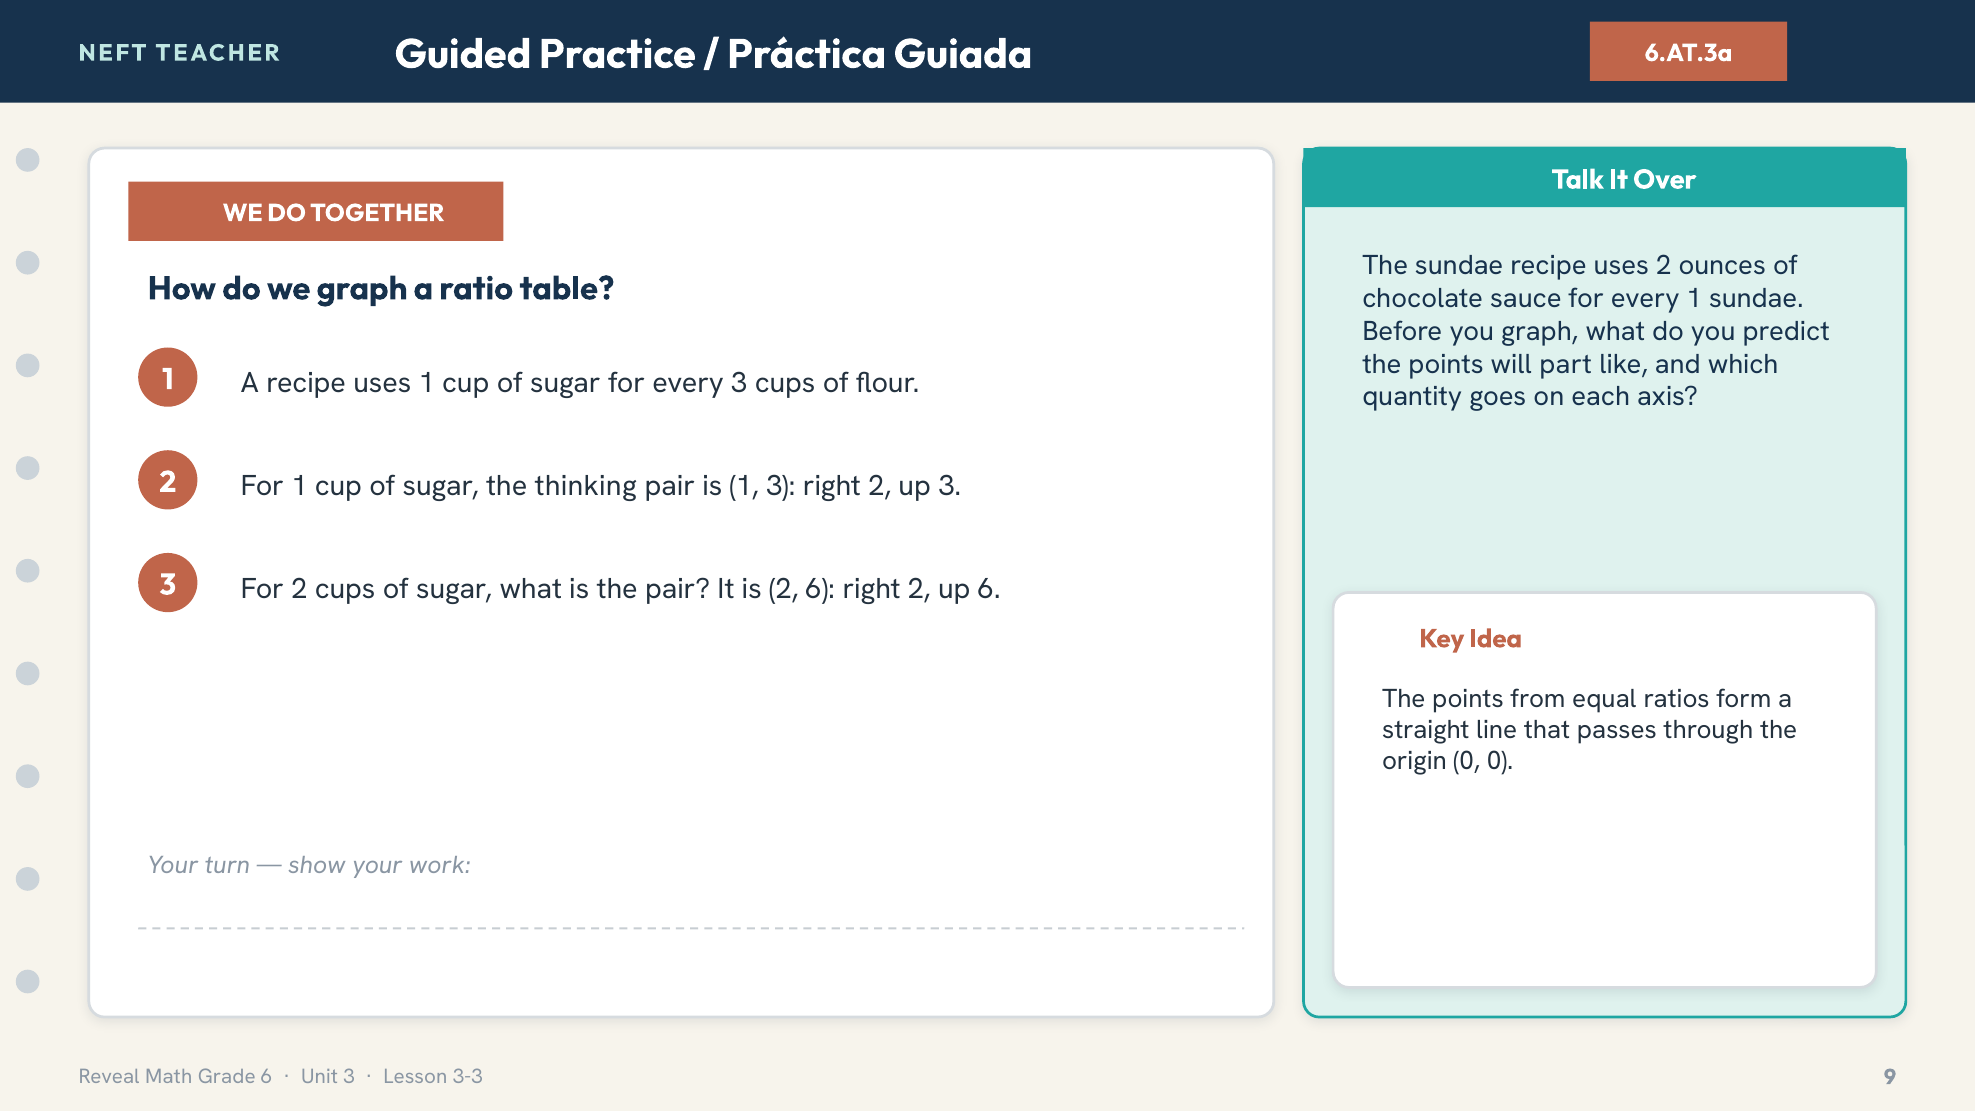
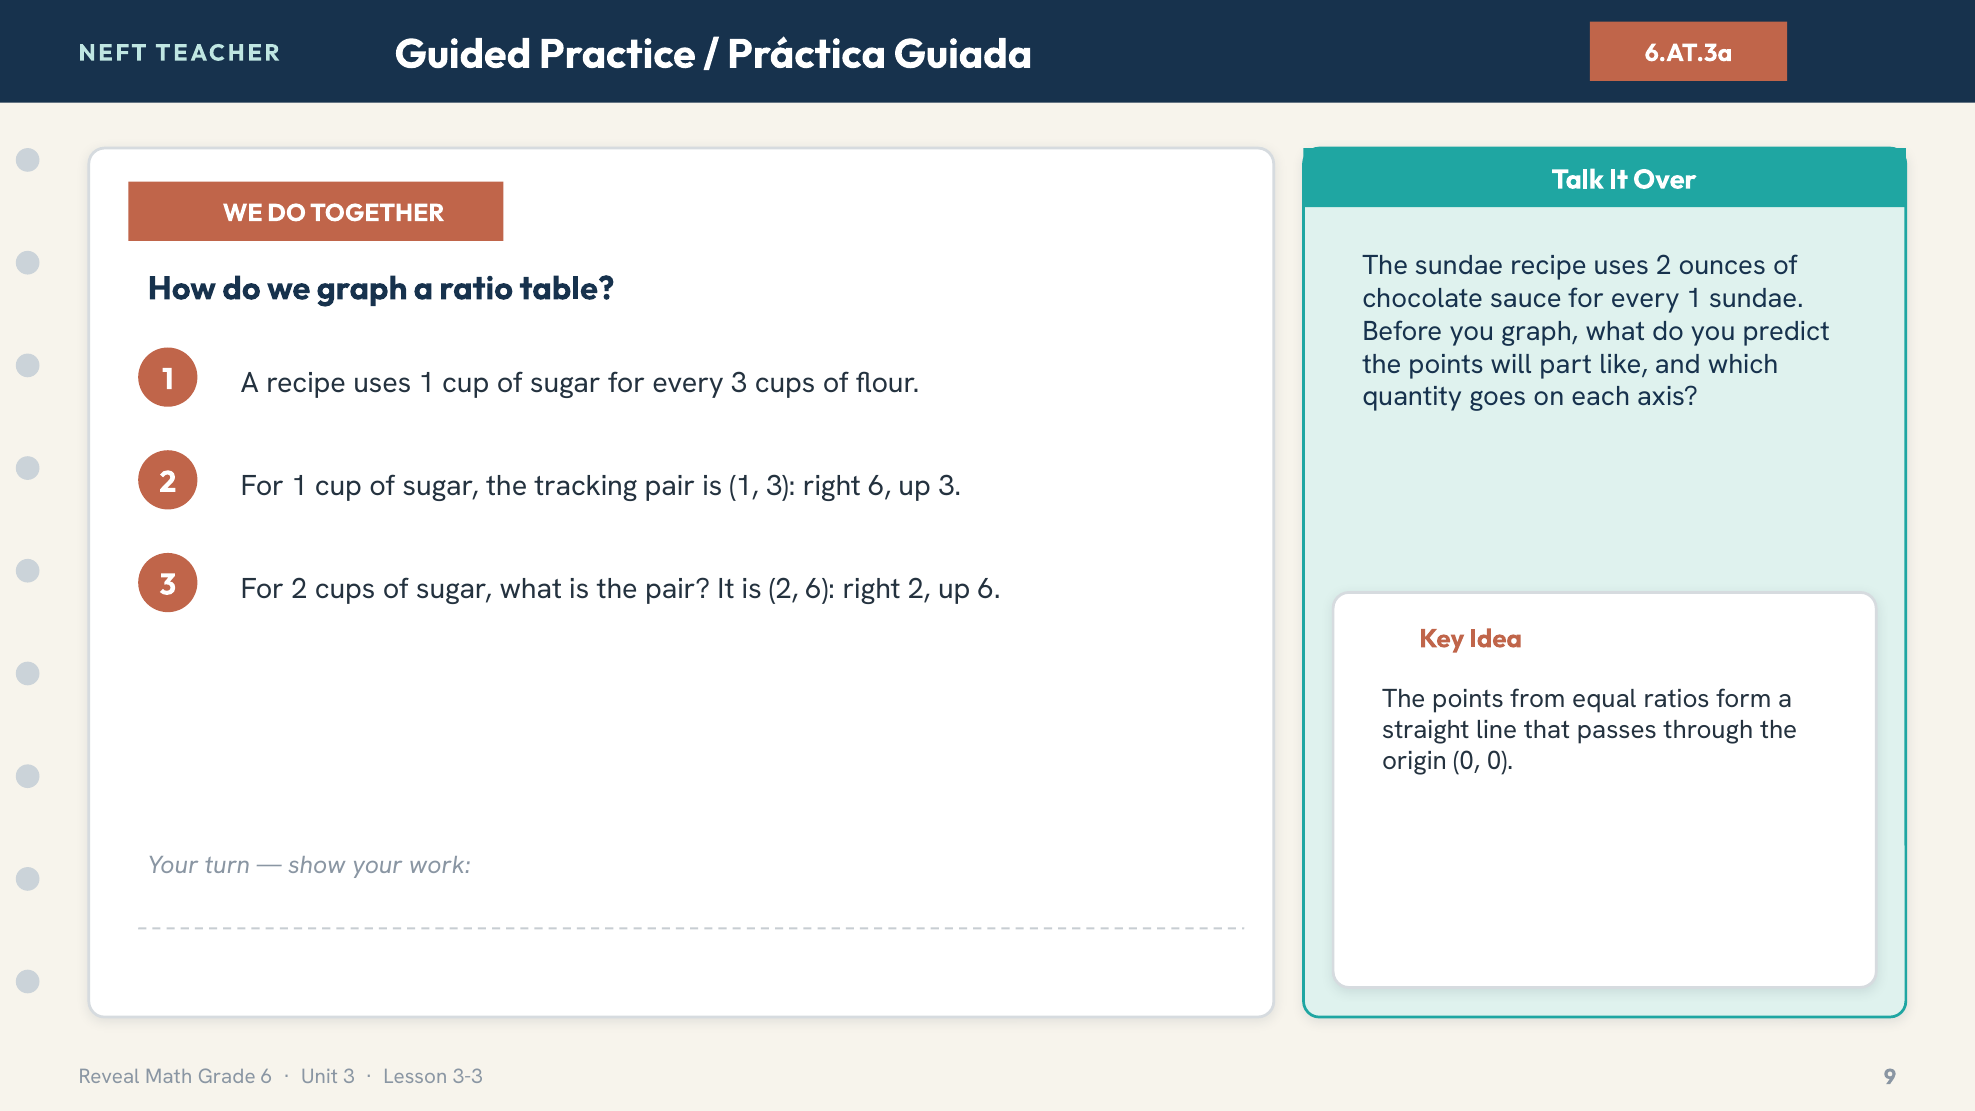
thinking: thinking -> tracking (586, 486)
3 right 2: 2 -> 6 (880, 486)
